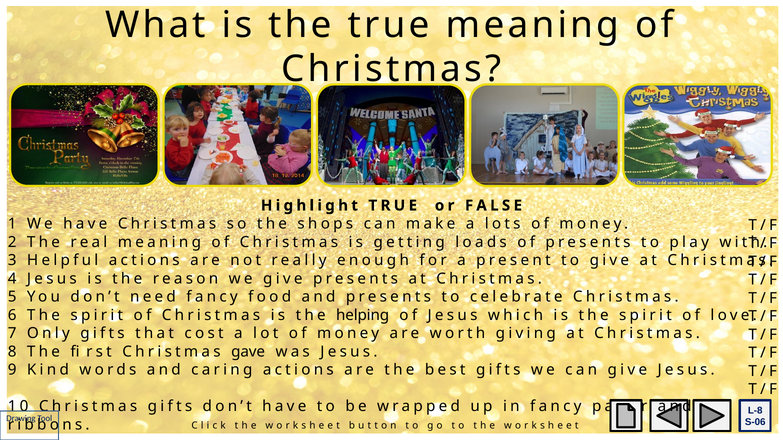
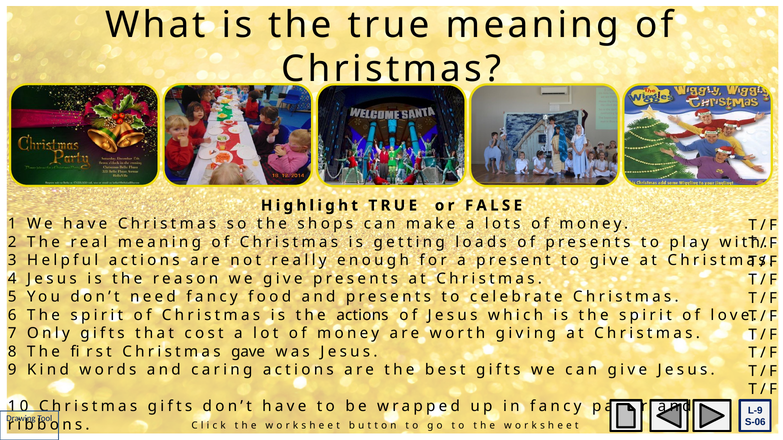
the helping: helping -> actions (362, 315)
L-8: L-8 -> L-9 (755, 411)
